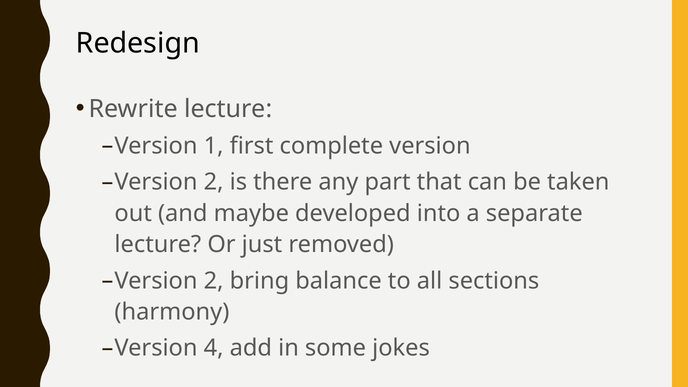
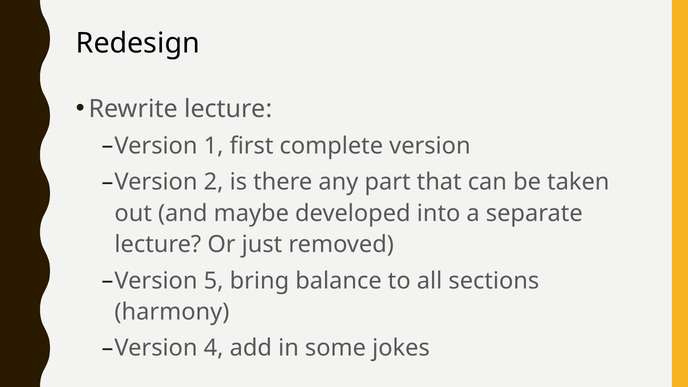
2: 2 -> 5 (214, 281)
